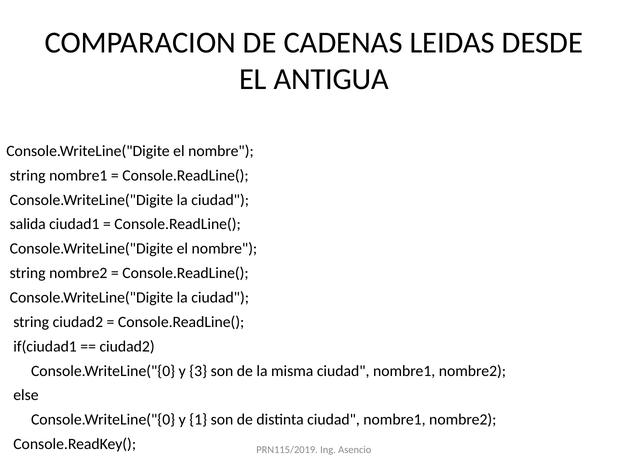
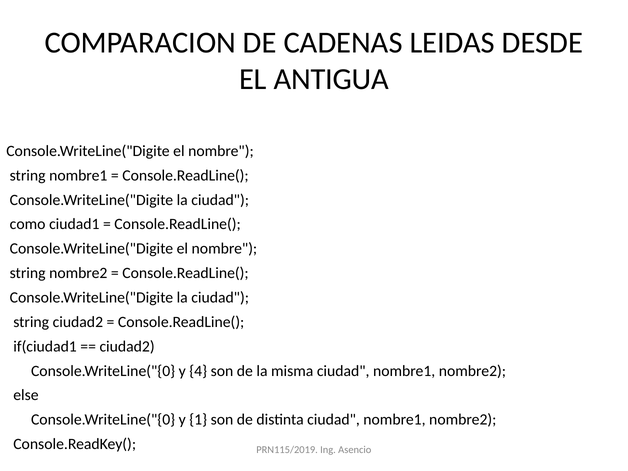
salida: salida -> como (28, 224)
3: 3 -> 4 (198, 371)
